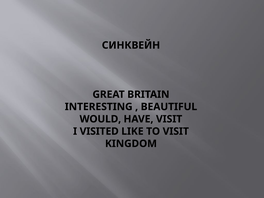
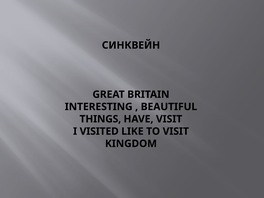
WOULD: WOULD -> THINGS (100, 119)
